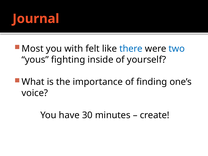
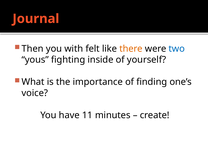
Most: Most -> Then (33, 49)
there colour: blue -> orange (131, 49)
30: 30 -> 11 (87, 115)
